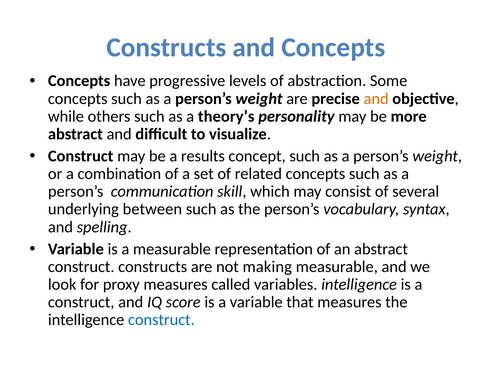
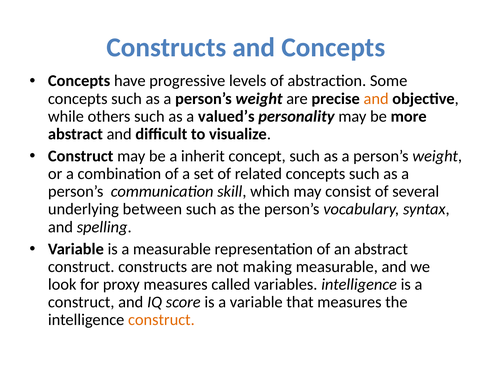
theory’s: theory’s -> valued’s (226, 116)
results: results -> inherit (203, 156)
construct colour: blue -> orange (161, 320)
